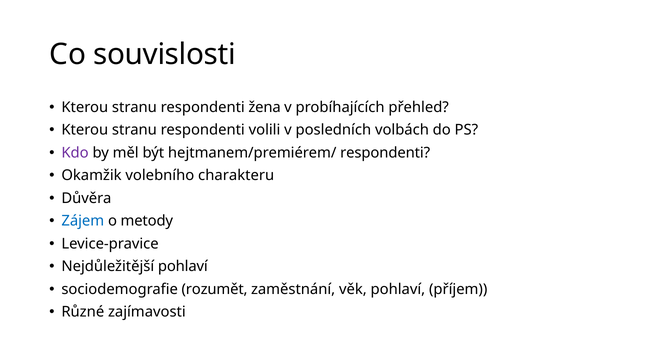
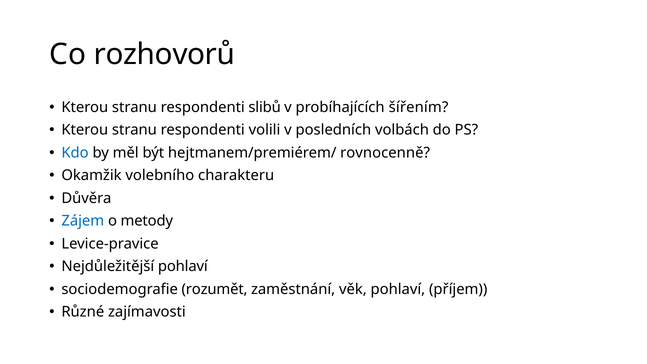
souvislosti: souvislosti -> rozhovorů (164, 54)
žena: žena -> slibů (265, 107)
přehled: přehled -> šířením (419, 107)
Kdo colour: purple -> blue (75, 153)
hejtmanem/premiérem/ respondenti: respondenti -> rovnocenně (385, 153)
